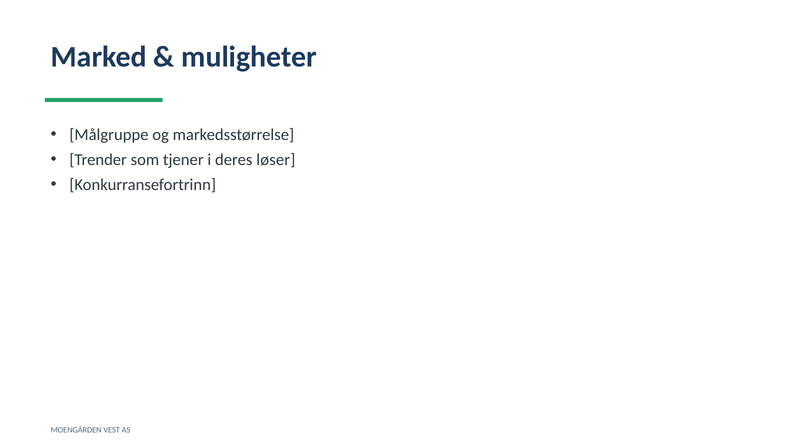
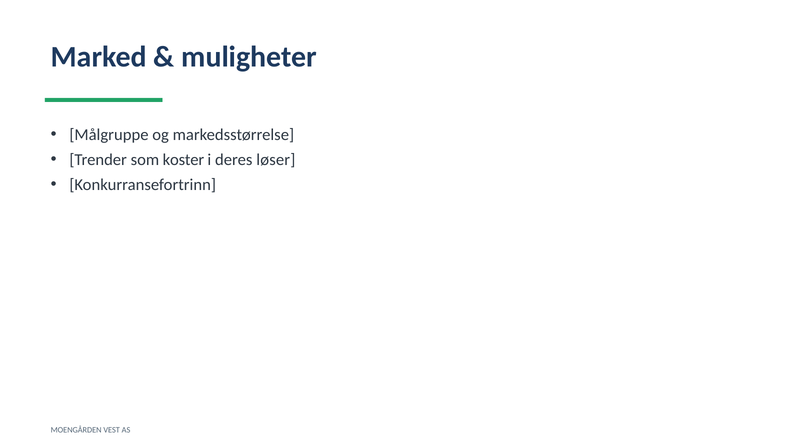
tjener: tjener -> koster (183, 160)
